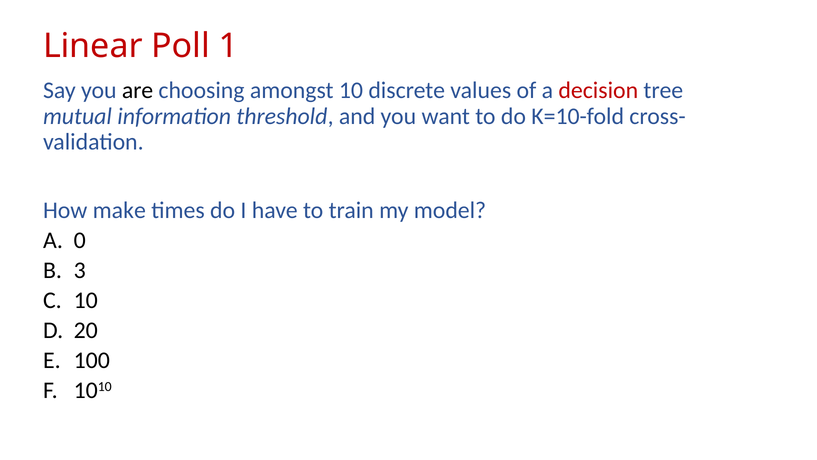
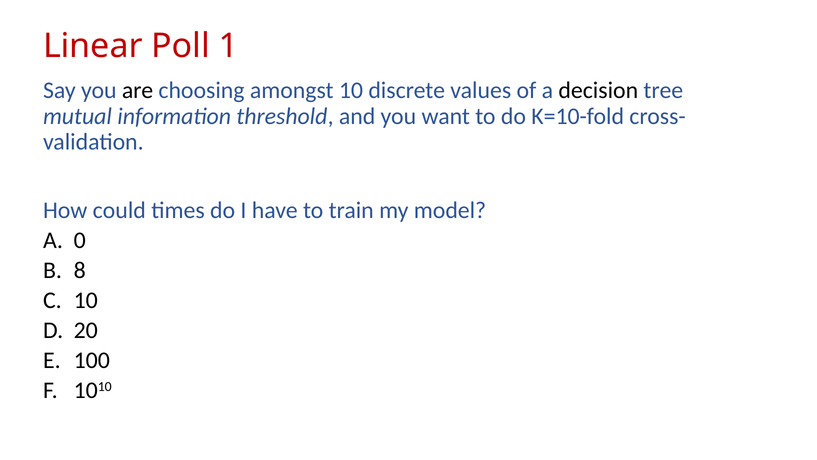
decision colour: red -> black (598, 90)
make: make -> could (119, 210)
3: 3 -> 8 (80, 270)
